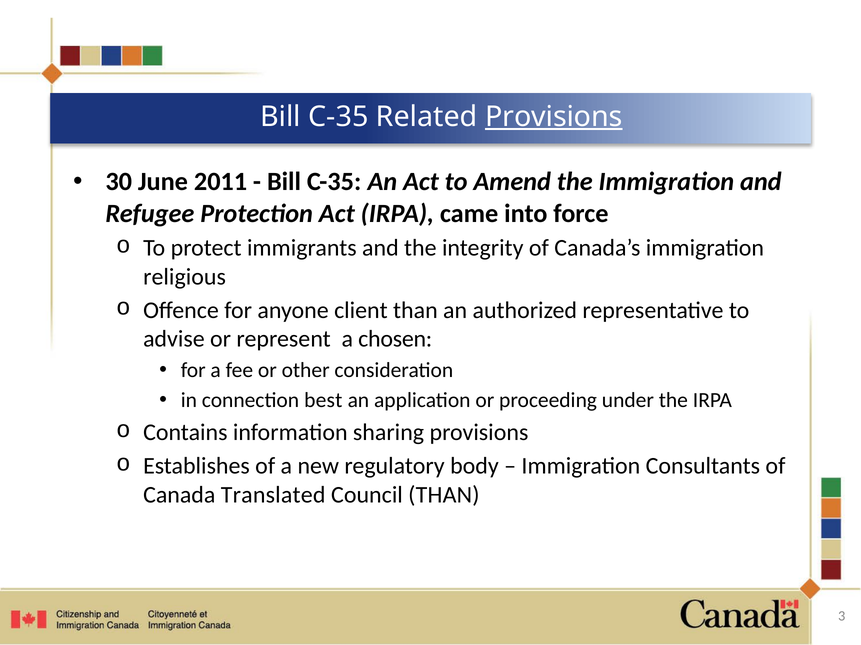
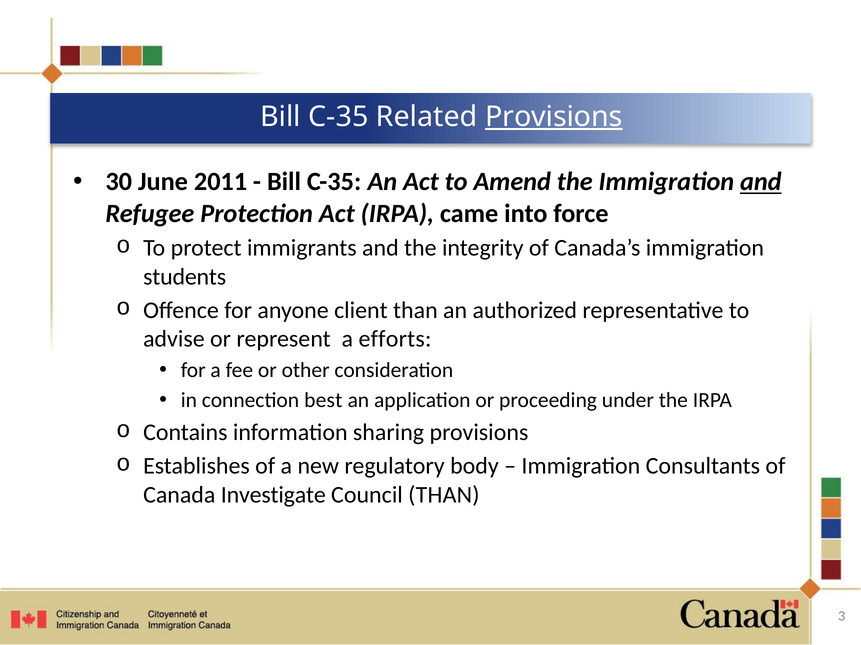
and underline: none -> present (761, 182)
religious: religious -> students (185, 277)
chosen: chosen -> efforts (395, 339)
Translated: Translated -> Investigate (273, 495)
